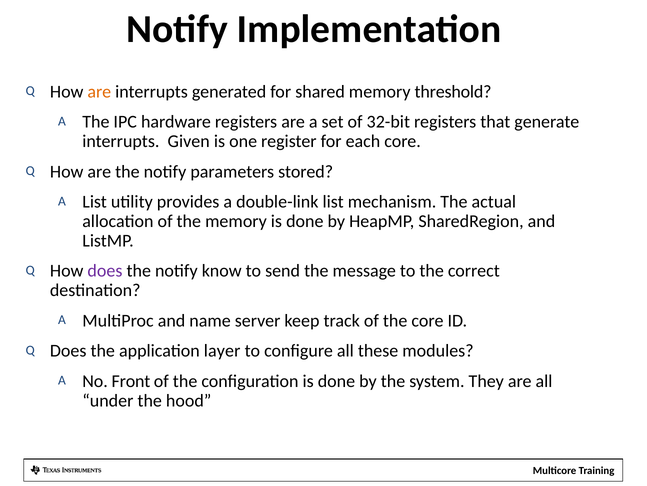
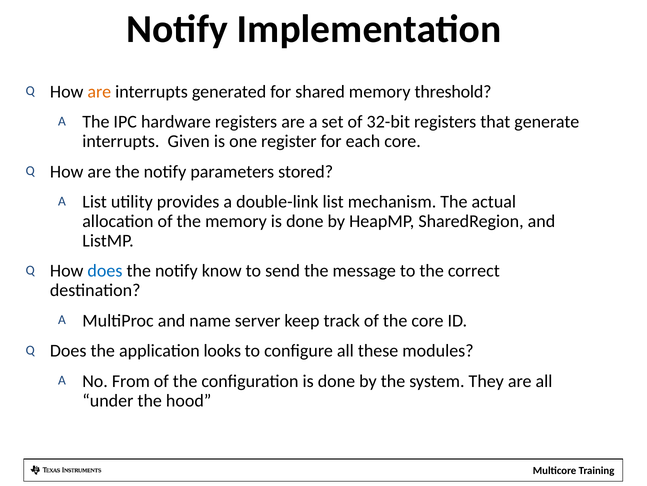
does colour: purple -> blue (105, 271)
layer: layer -> looks (222, 350)
Front: Front -> From (131, 381)
